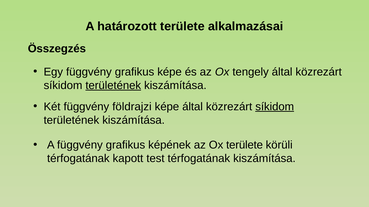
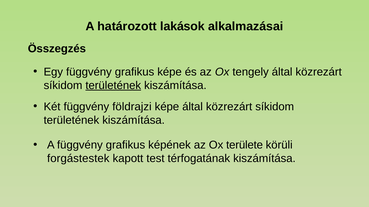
határozott területe: területe -> lakások (182, 26)
síkidom underline: present -> none (275, 107)
térfogatának: térfogatának -> forgástestek (78, 159)
